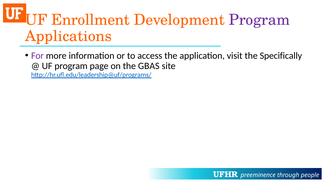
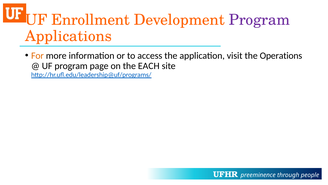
For colour: purple -> orange (37, 55)
Specifically: Specifically -> Operations (281, 55)
GBAS: GBAS -> EACH (149, 66)
